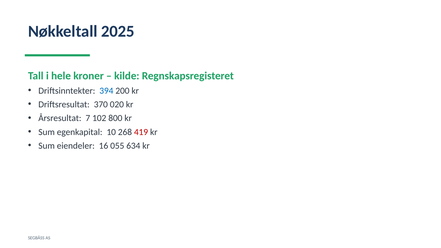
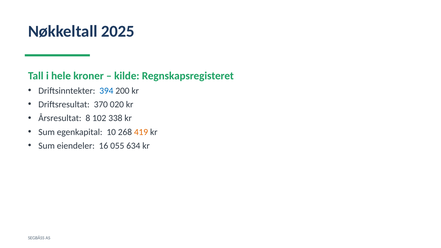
7: 7 -> 8 (88, 118)
800: 800 -> 338 (115, 118)
419 colour: red -> orange (141, 132)
